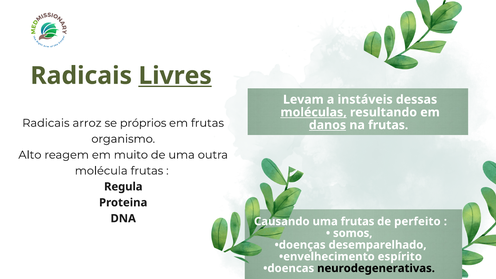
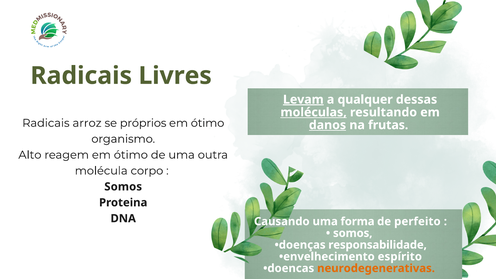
Livres underline: present -> none (175, 76)
Levam underline: none -> present (303, 100)
instáveis: instáveis -> qualquer (365, 100)
frutas: frutas -> ótimo (208, 123)
reagem em muito: muito -> ótimo (131, 155)
molécula frutas: frutas -> corpo (147, 171)
Regula: Regula -> Somos (123, 187)
uma frutas: frutas -> forma (358, 221)
desemparelhado: desemparelhado -> responsabilidade (378, 245)
neurodegenerativas colour: black -> orange (376, 268)
